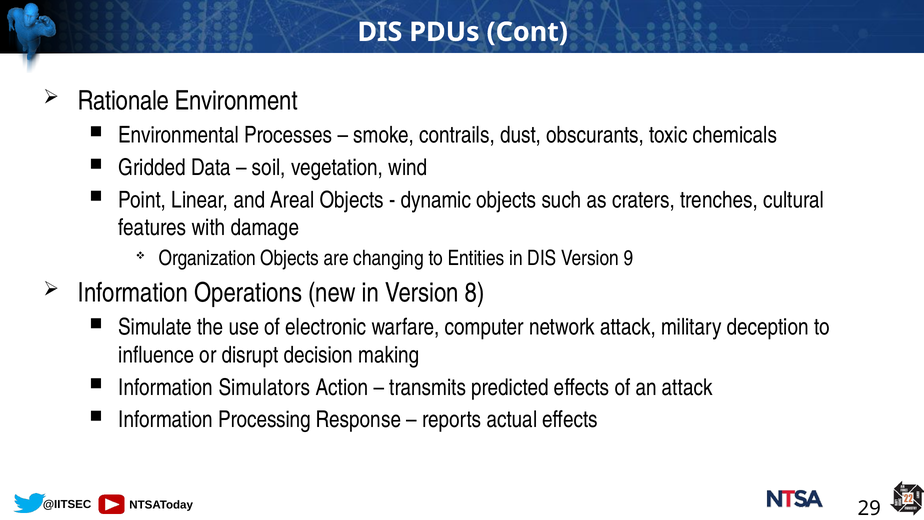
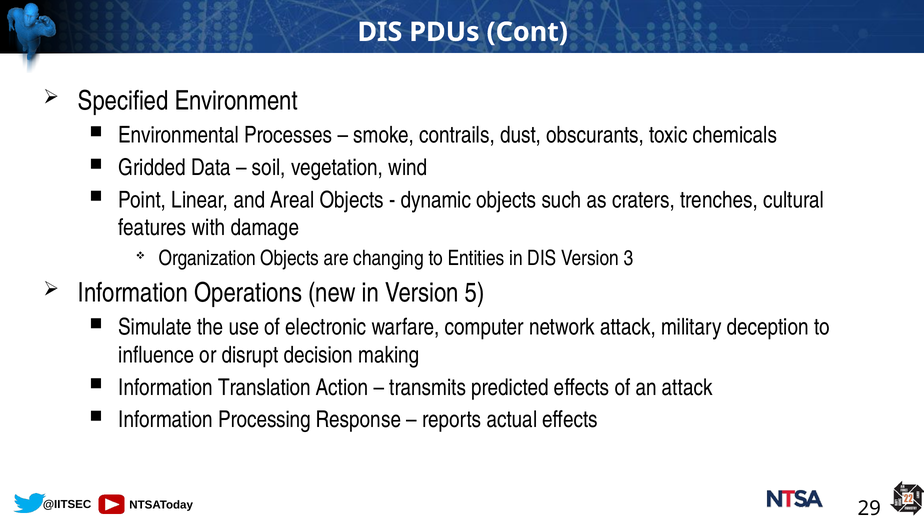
Rationale: Rationale -> Specified (123, 101)
9: 9 -> 3 (628, 258)
8: 8 -> 5 (475, 293)
Simulators: Simulators -> Translation (264, 387)
